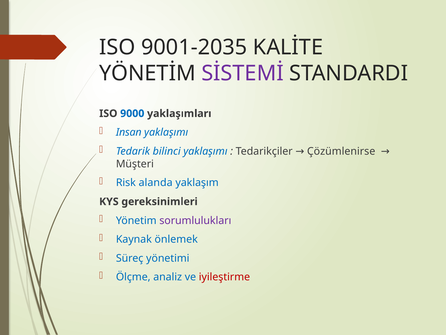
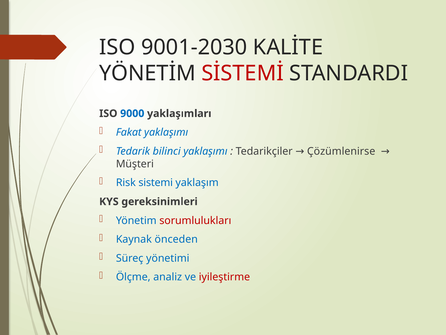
9001-2035: 9001-2035 -> 9001-2030 (194, 47)
SİSTEMİ colour: purple -> red (243, 73)
Insan: Insan -> Fakat (129, 132)
alanda: alanda -> sistemi (156, 183)
sorumlulukları colour: purple -> red (195, 220)
önlemek: önlemek -> önceden (176, 239)
